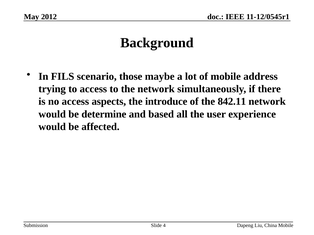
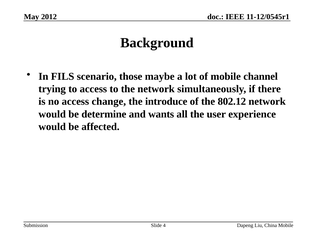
address: address -> channel (261, 77)
aspects: aspects -> change (109, 102)
842.11: 842.11 -> 802.12 (232, 102)
based: based -> wants (161, 114)
